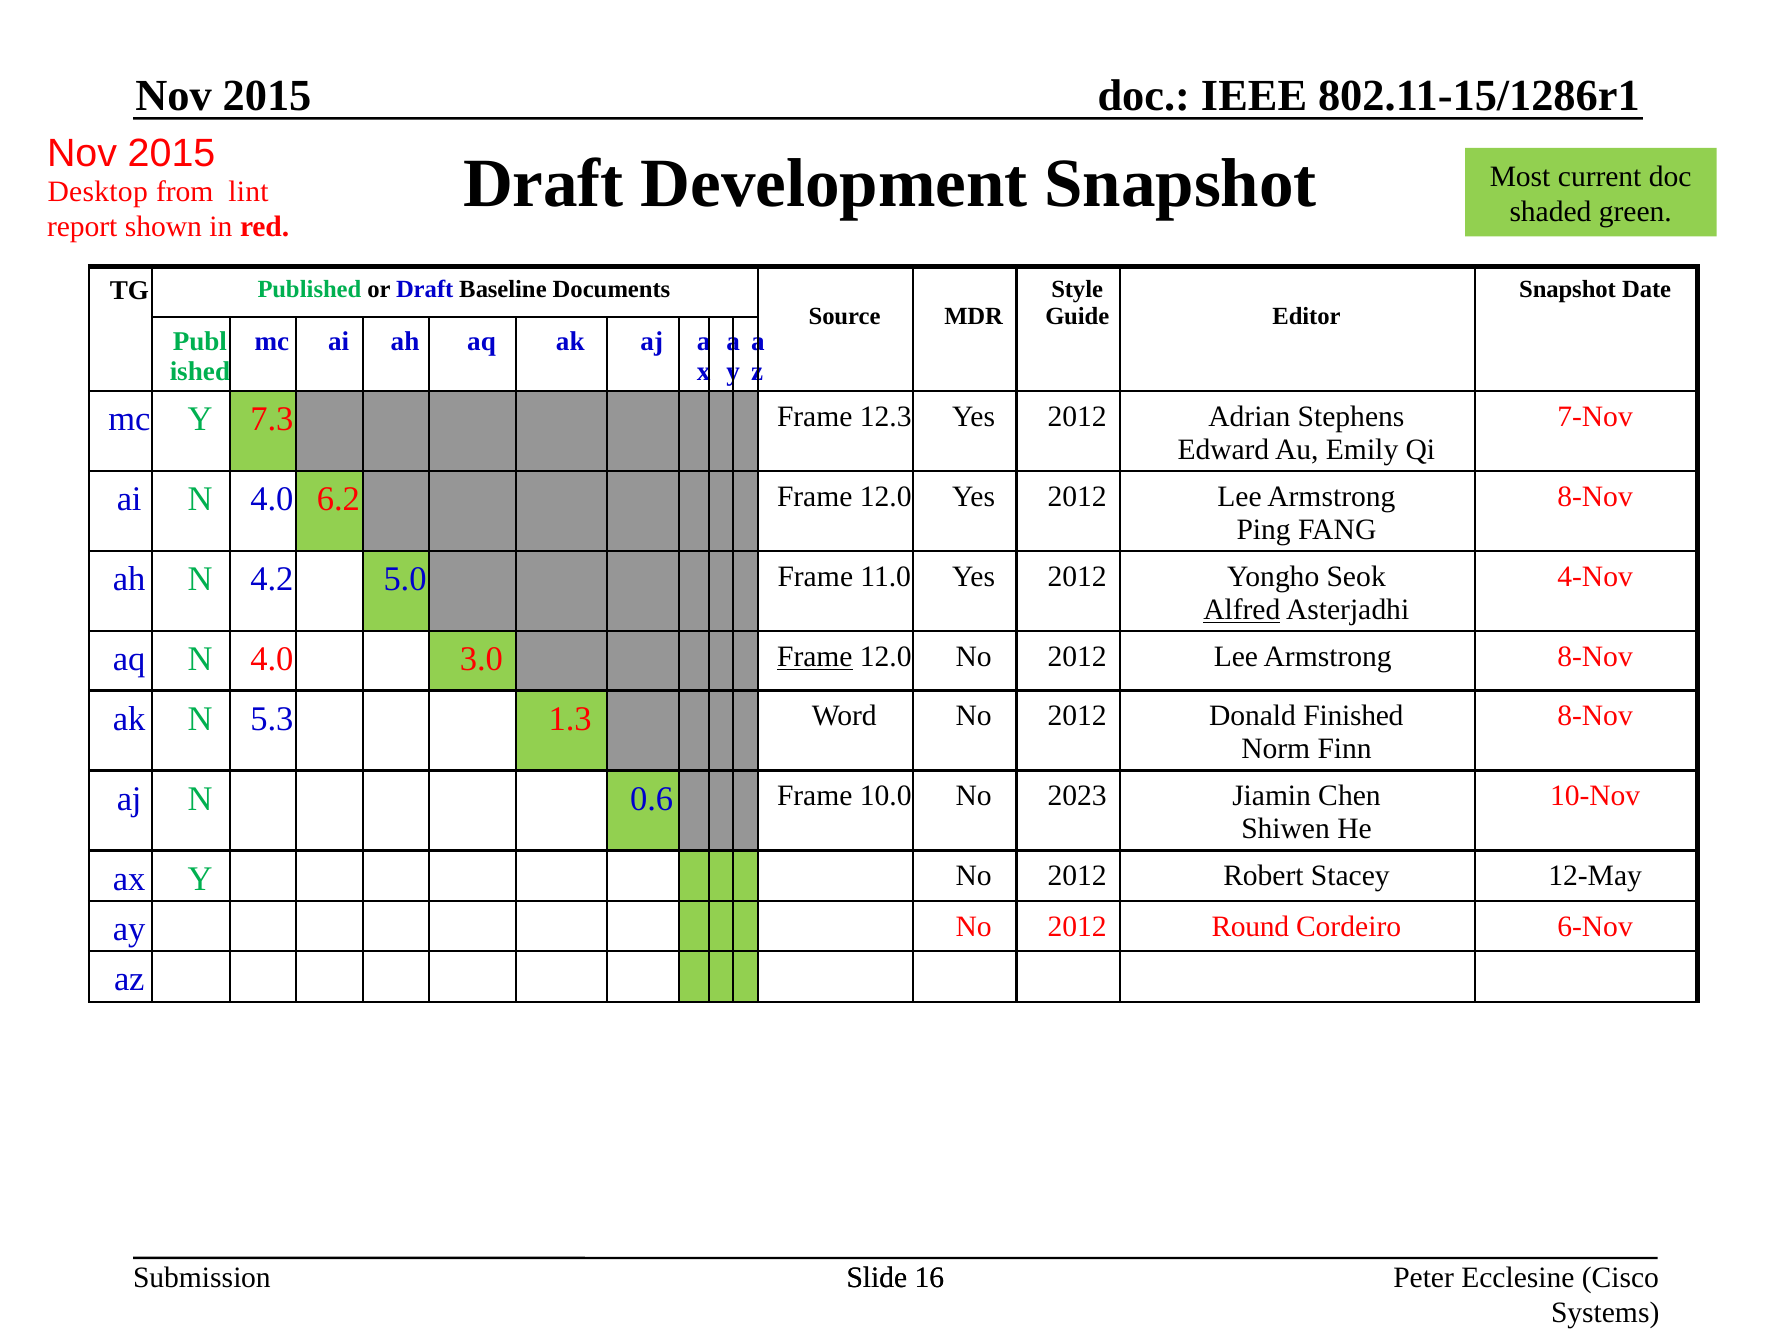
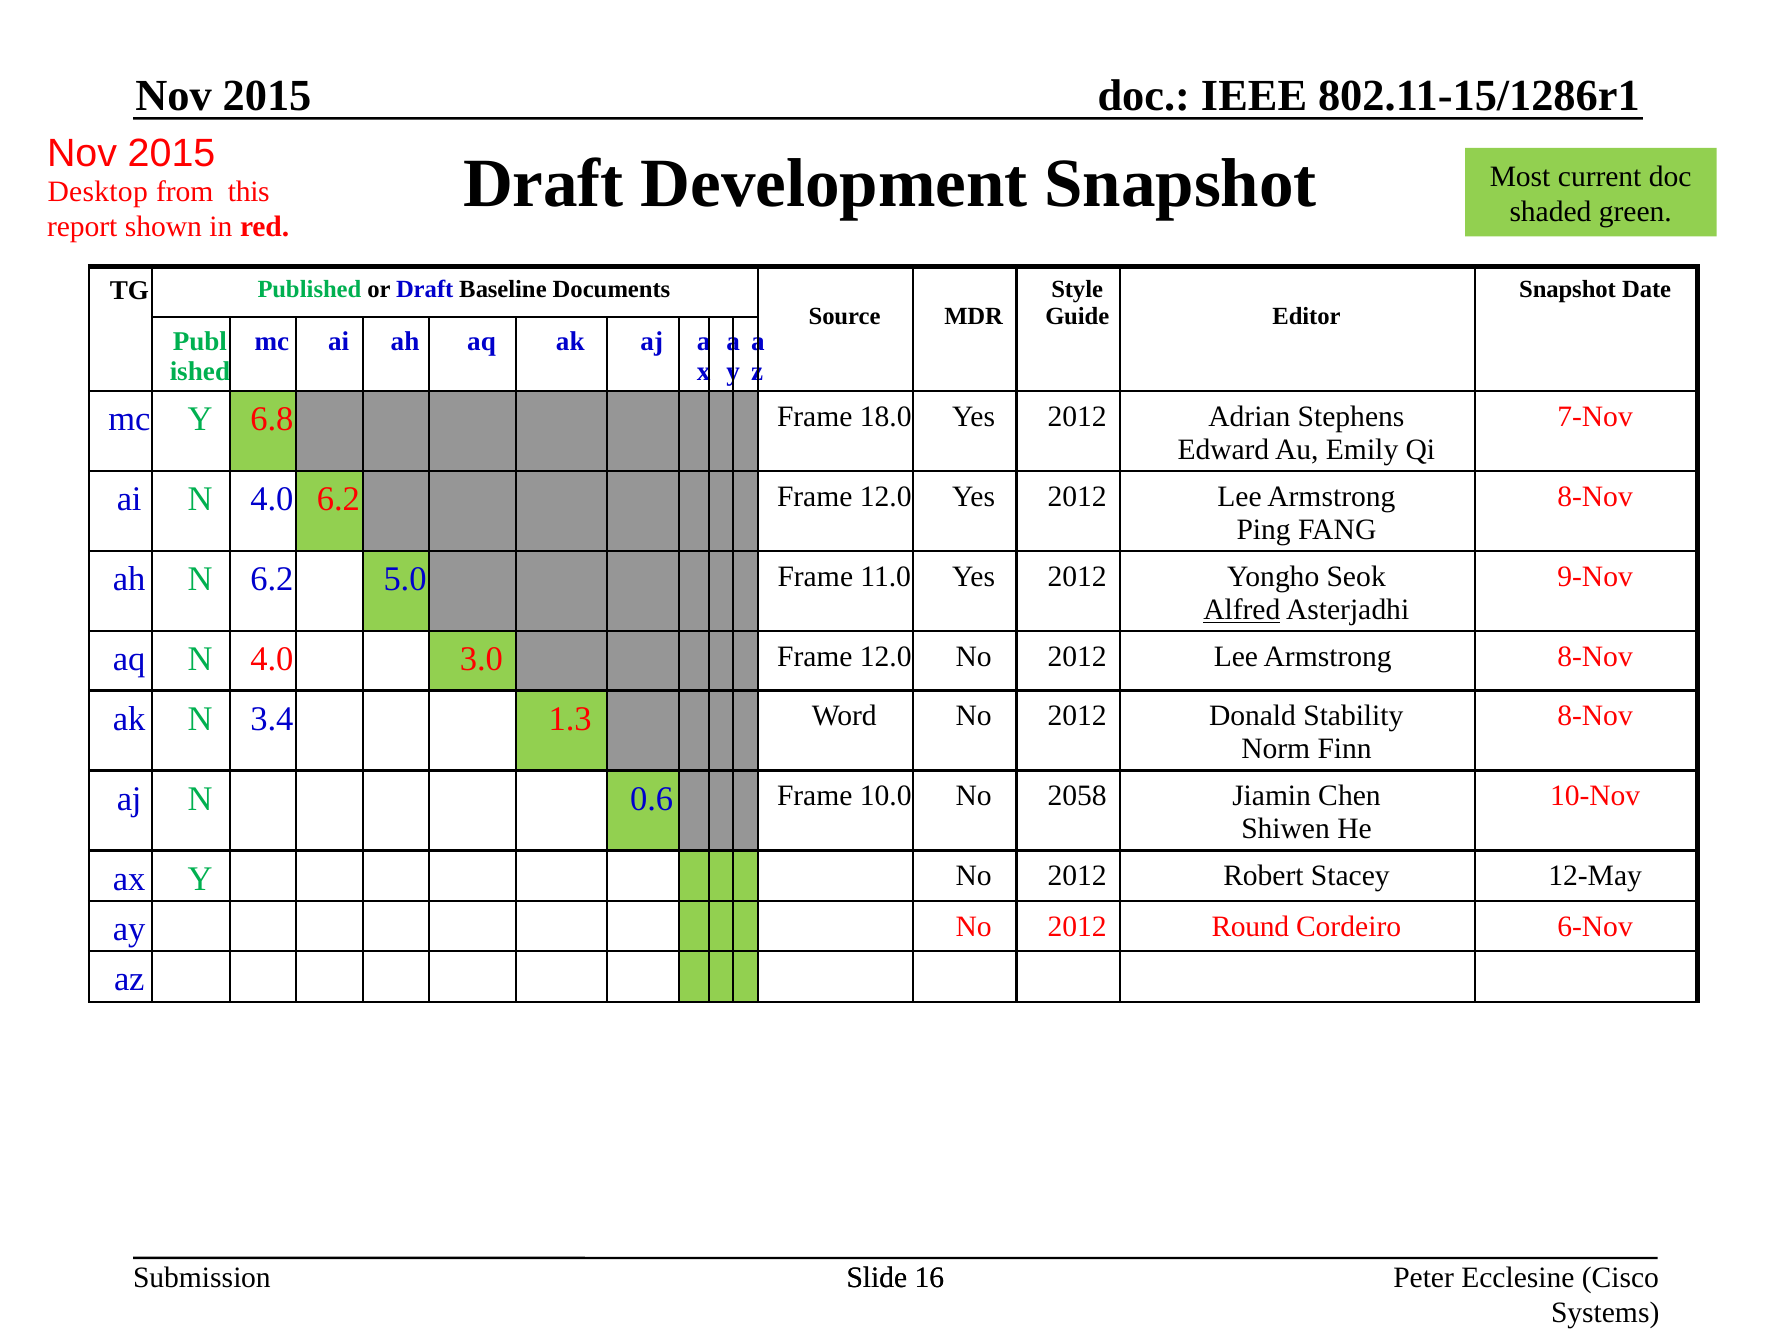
lint: lint -> this (249, 191)
7.3: 7.3 -> 6.8 (272, 420)
12.3: 12.3 -> 18.0 (886, 417)
4-Nov: 4-Nov -> 9-Nov (1595, 577)
N 4.2: 4.2 -> 6.2 (272, 580)
Frame underline: present -> none (815, 657)
5.3: 5.3 -> 3.4 (272, 719)
Finished: Finished -> Stability (1353, 716)
2023: 2023 -> 2058 (1077, 796)
